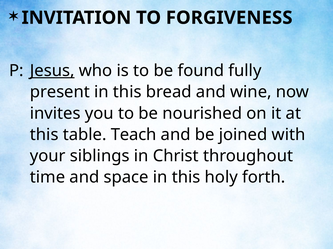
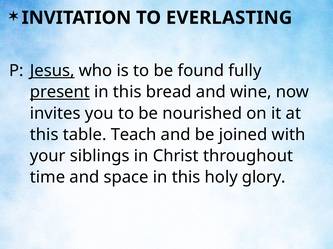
FORGIVENESS: FORGIVENESS -> EVERLASTING (229, 18)
present underline: none -> present (60, 92)
forth: forth -> glory (264, 178)
